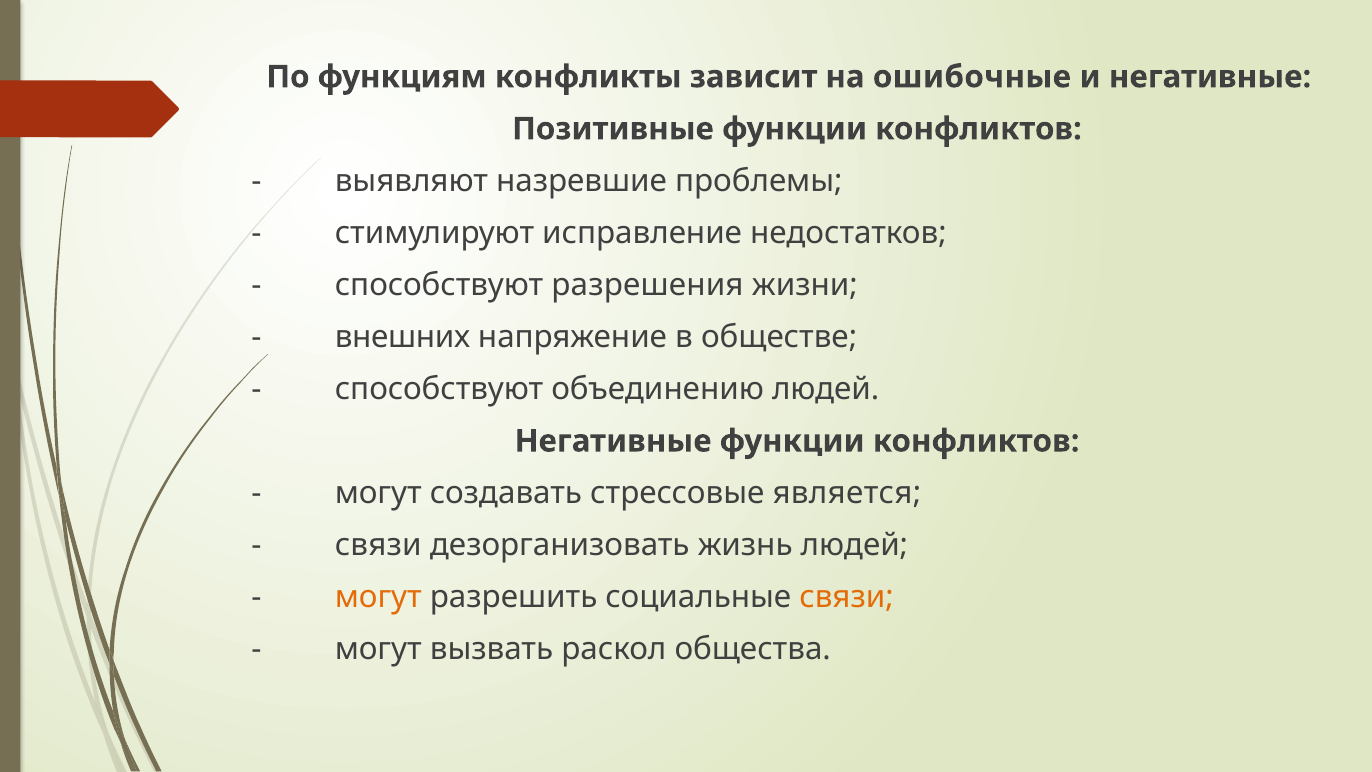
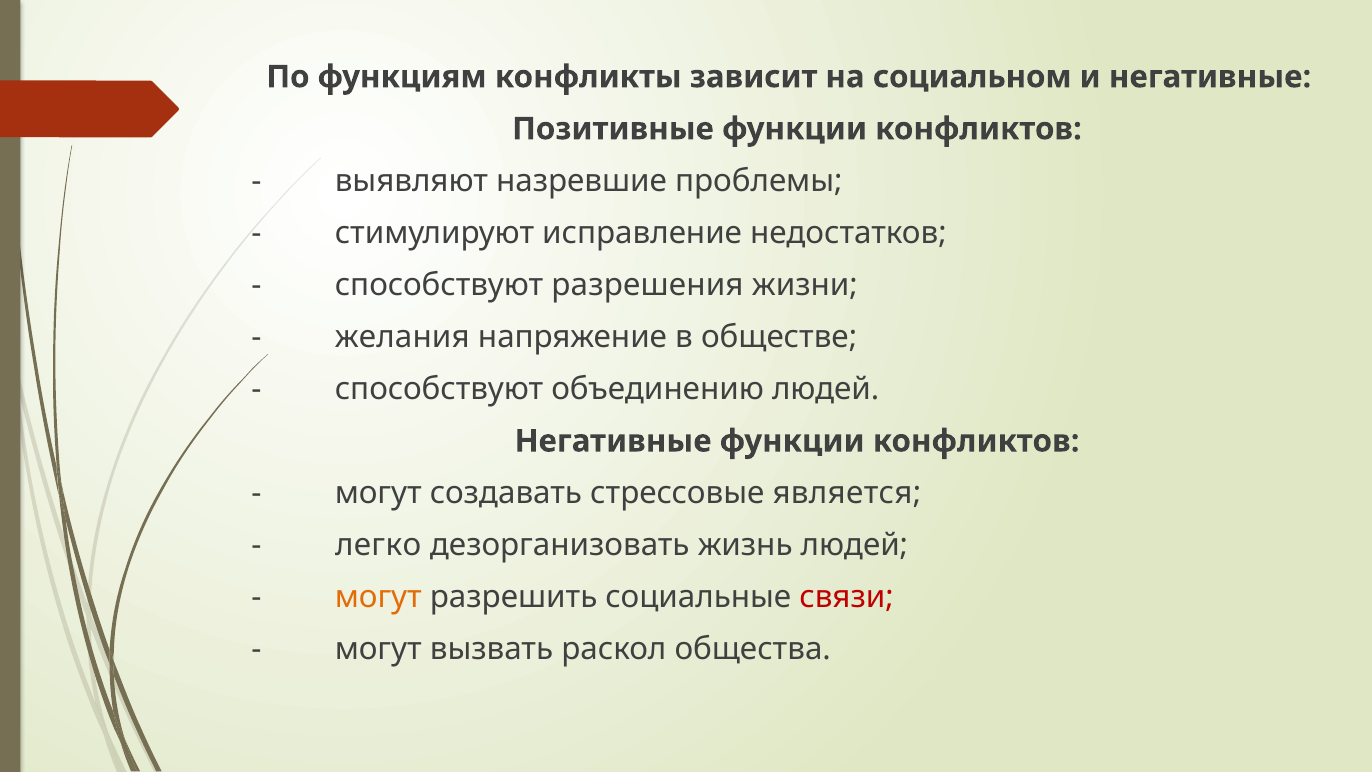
ошибочные: ошибочные -> социальном (972, 77)
внешних: внешних -> желания (402, 337)
связи: связи -> легко (378, 545)
связи colour: orange -> red (847, 597)
